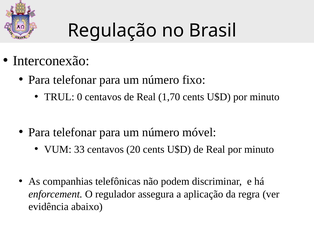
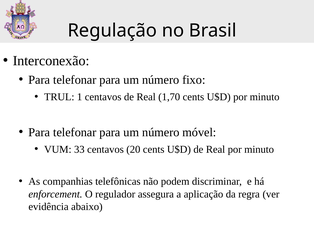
0: 0 -> 1 (80, 97)
